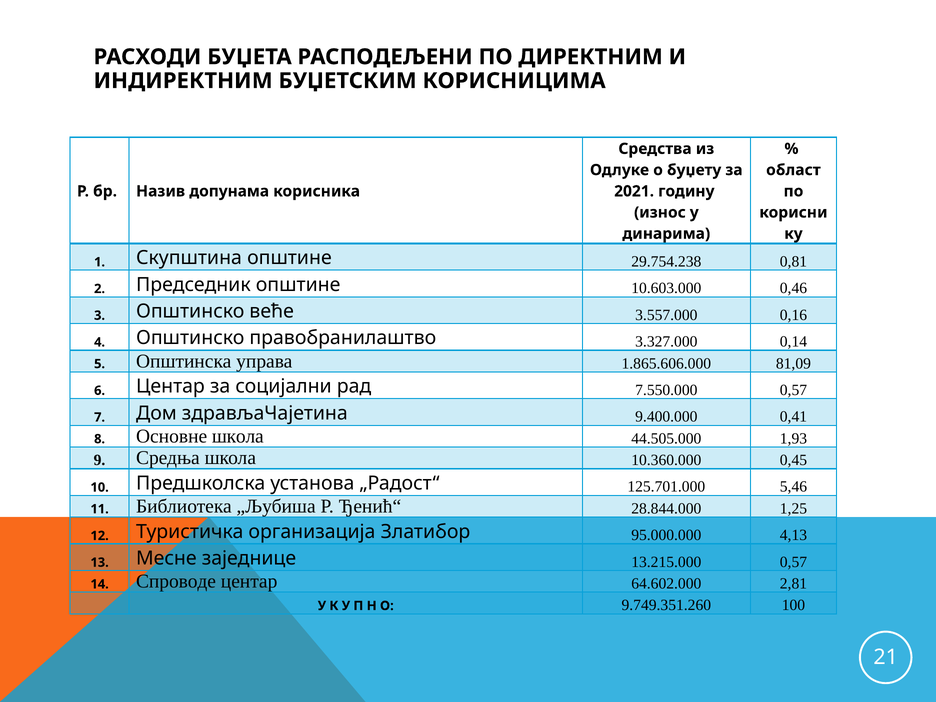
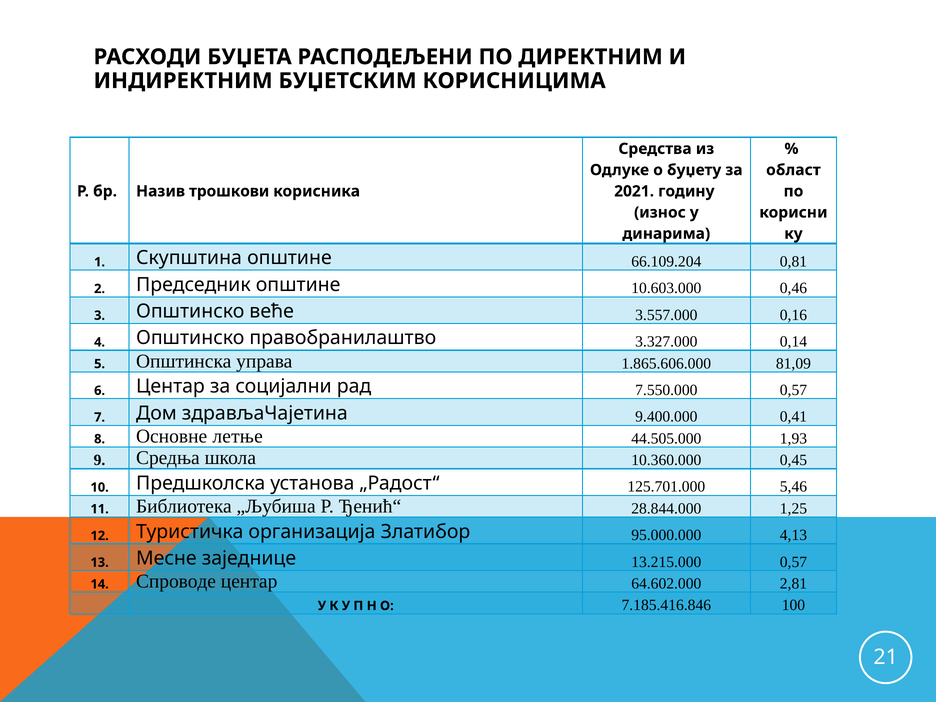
допунама: допунама -> трошкови (229, 191)
29.754.238: 29.754.238 -> 66.109.204 (666, 262)
Основне школа: школа -> летње (238, 436)
9.749.351.260: 9.749.351.260 -> 7.185.416.846 (666, 605)
